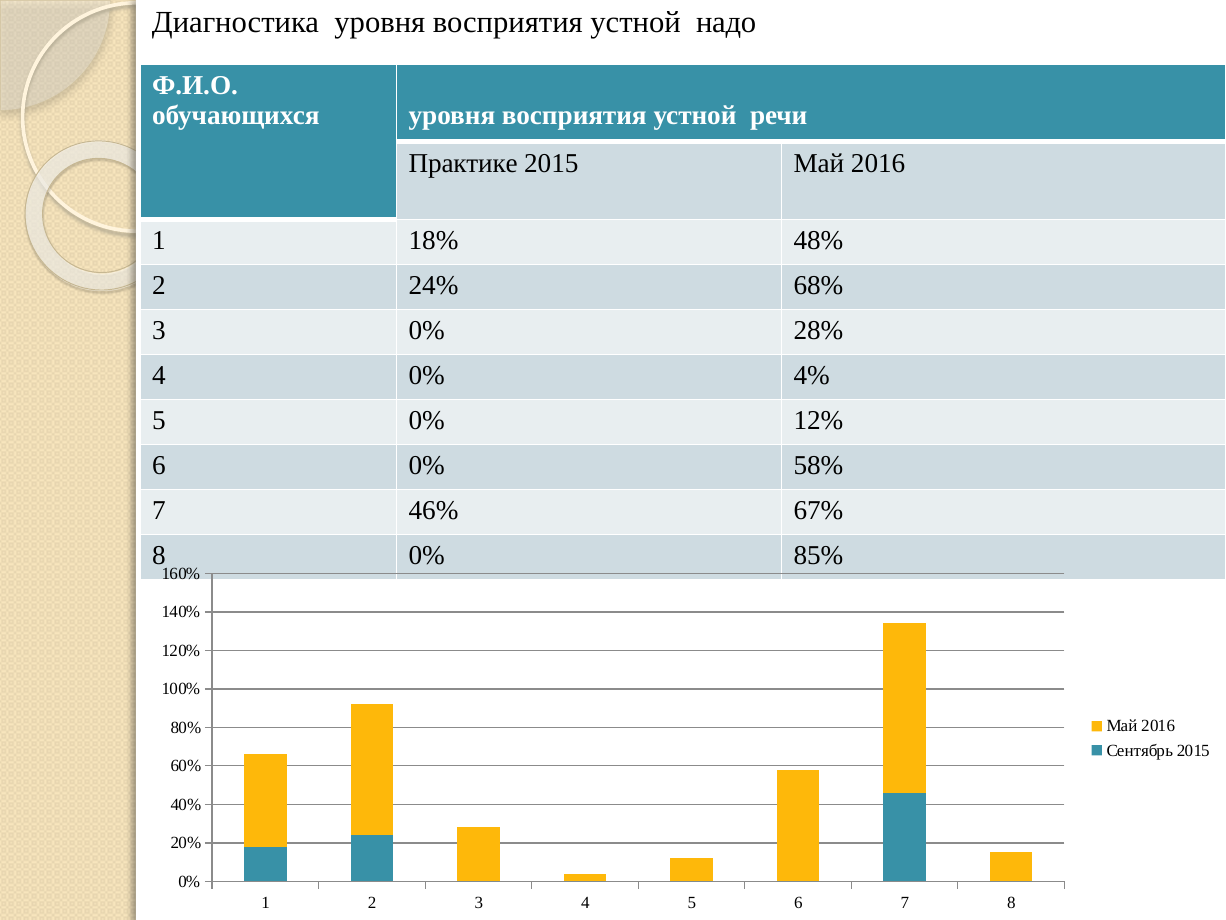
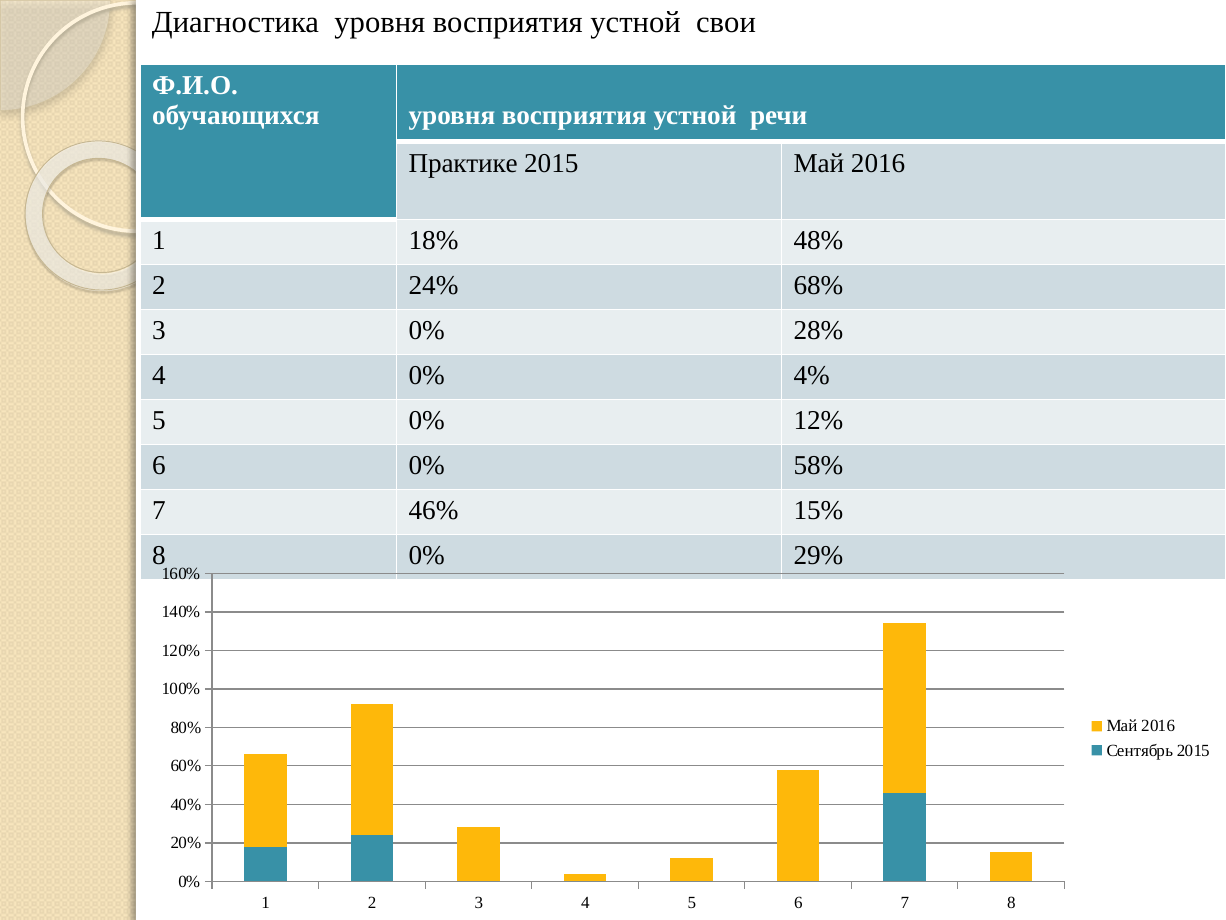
надо: надо -> свои (726, 23)
67%: 67% -> 15% (818, 511)
85%: 85% -> 29% (818, 556)
